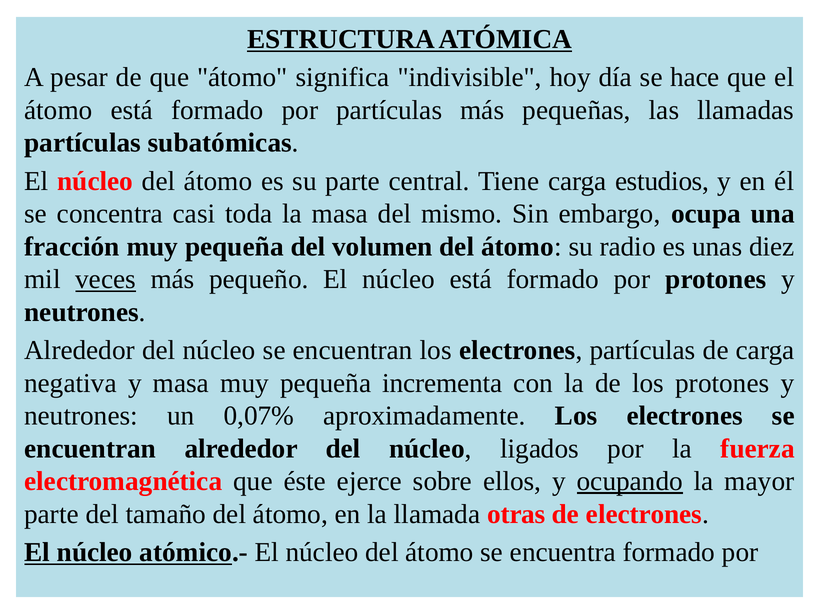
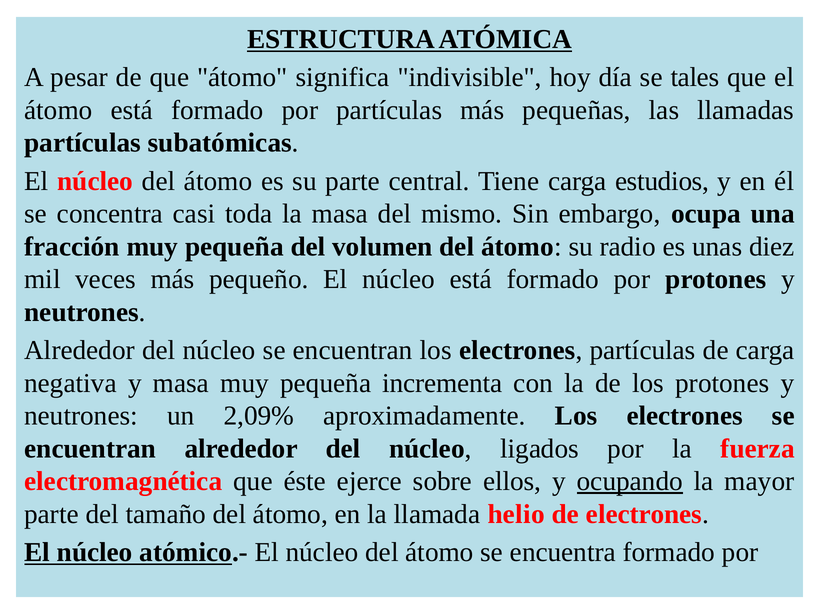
hace: hace -> tales (695, 77)
veces underline: present -> none (106, 280)
0,07%: 0,07% -> 2,09% (259, 416)
otras: otras -> helio (516, 514)
